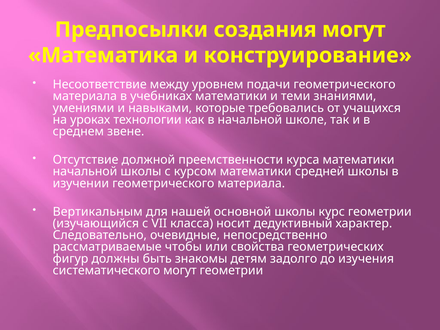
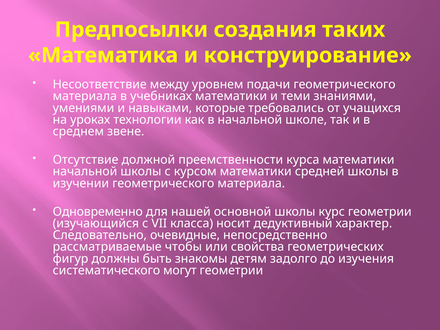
создания могут: могут -> таких (354, 30)
Вертикальным: Вертикальным -> Одновременно (98, 212)
